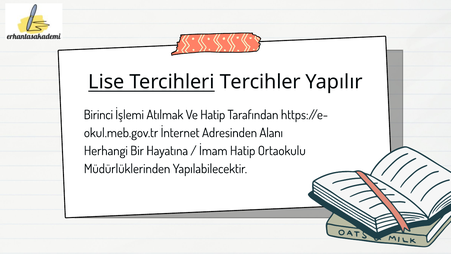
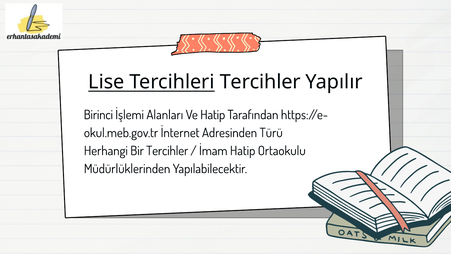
Atılmak: Atılmak -> Alanları (165, 115)
Alanı: Alanı -> Türü (271, 133)
Bir Hayatına: Hayatına -> Tercihler (167, 151)
